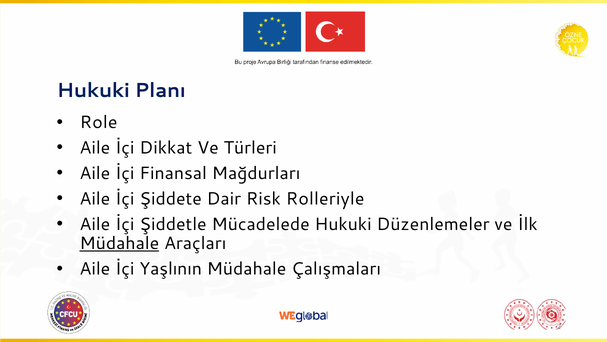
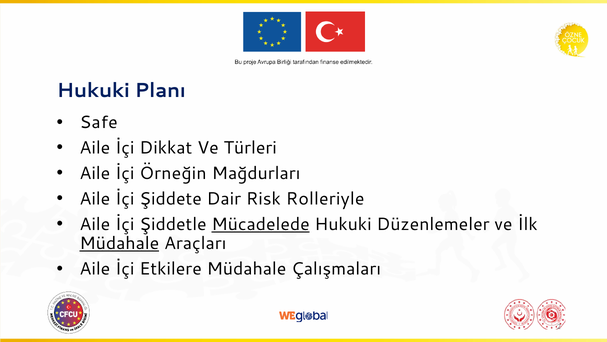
Role: Role -> Safe (99, 122)
Finansal: Finansal -> Örneğin (173, 173)
Mücadelede underline: none -> present (261, 224)
Yaşlının: Yaşlının -> Etkilere (171, 269)
